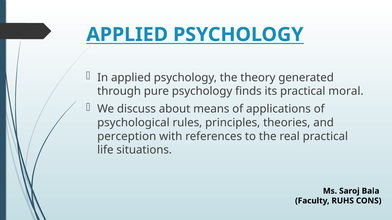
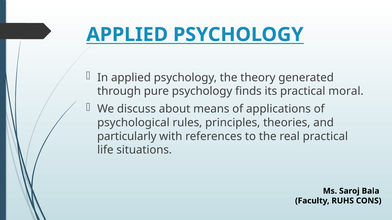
perception: perception -> particularly (127, 137)
